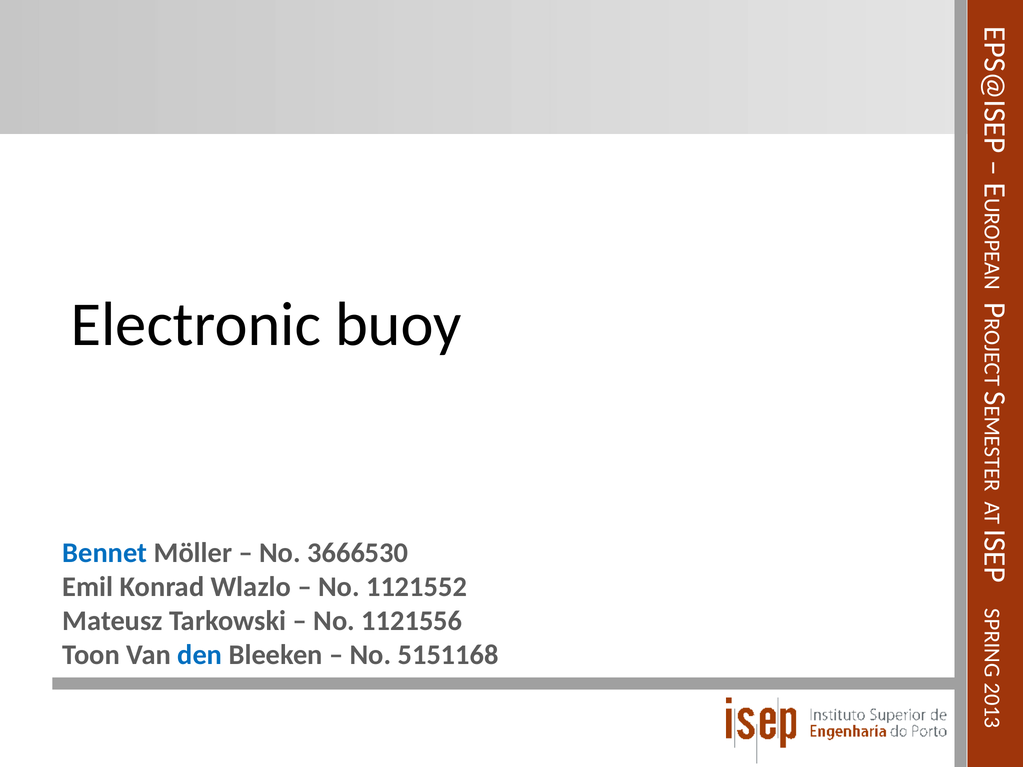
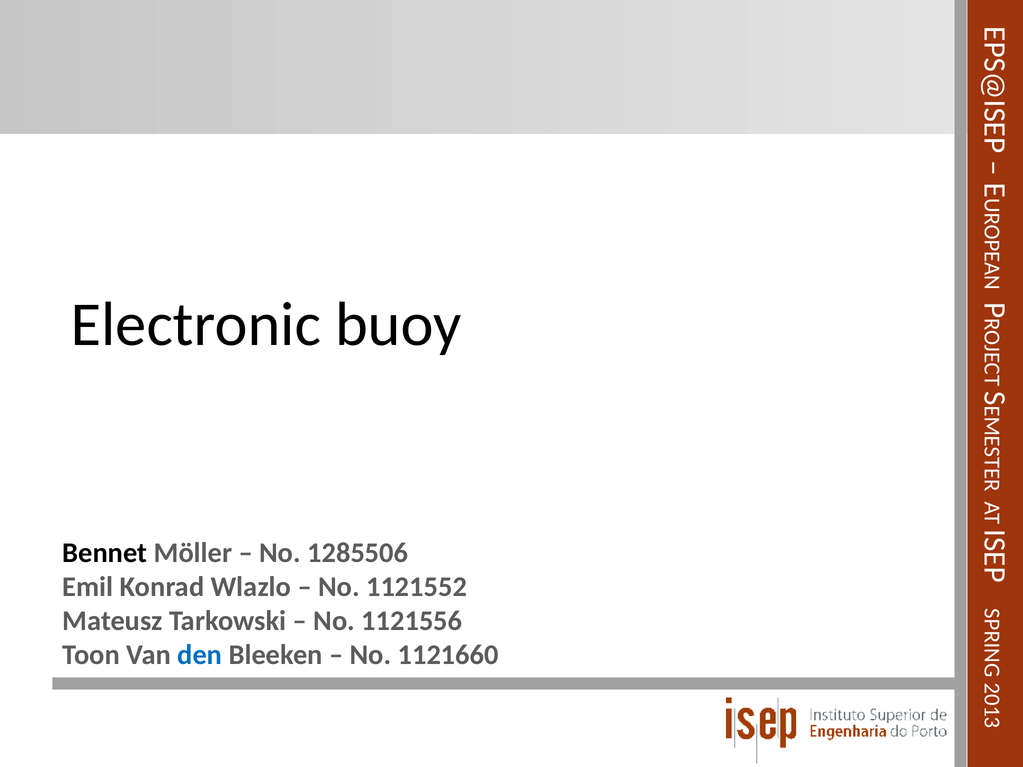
Bennet colour: blue -> black (105, 553)
3666530: 3666530 -> 1285506 (358, 553)
5151168: 5151168 -> 1121660 (448, 655)
